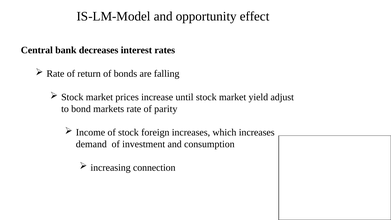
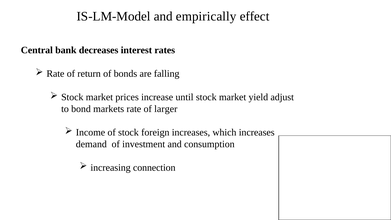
opportunity: opportunity -> empirically (206, 16)
parity: parity -> larger (166, 109)
